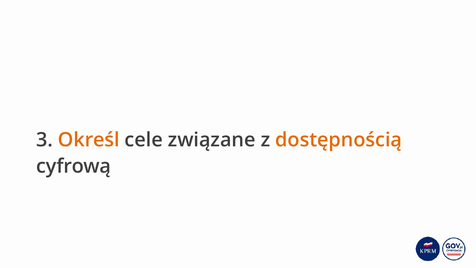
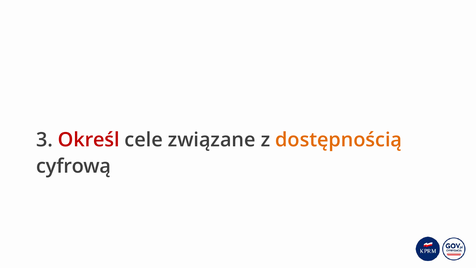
Określ colour: orange -> red (89, 140)
